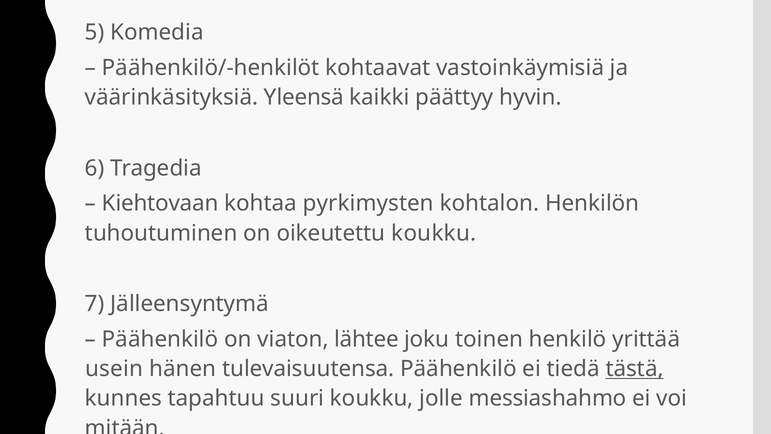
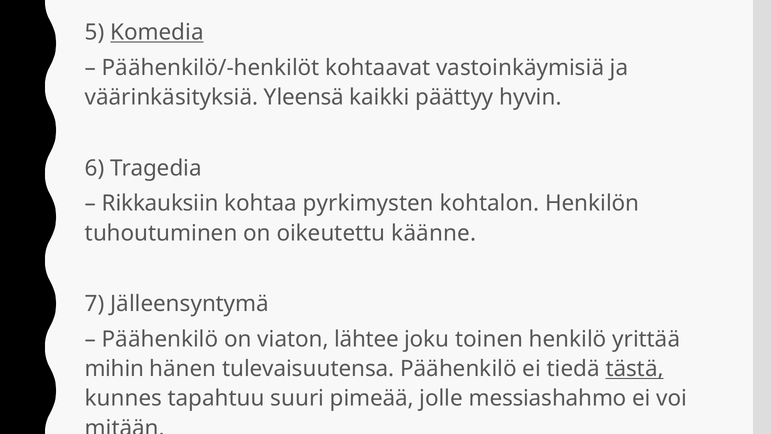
Komedia underline: none -> present (157, 32)
Kiehtovaan: Kiehtovaan -> Rikkauksiin (160, 203)
oikeutettu koukku: koukku -> käänne (434, 233)
usein: usein -> mihin (114, 369)
suuri koukku: koukku -> pimeää (372, 398)
